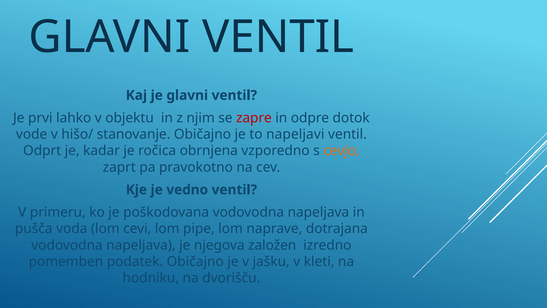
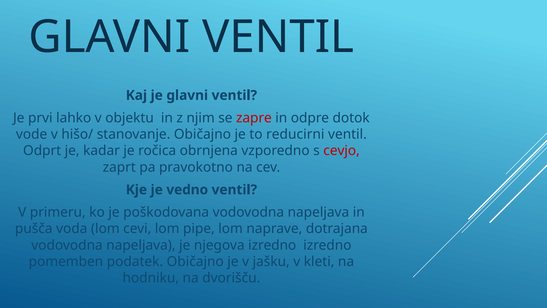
napeljavi: napeljavi -> reducirni (295, 134)
cevjo colour: orange -> red (342, 151)
njegova založen: založen -> izredno (272, 245)
